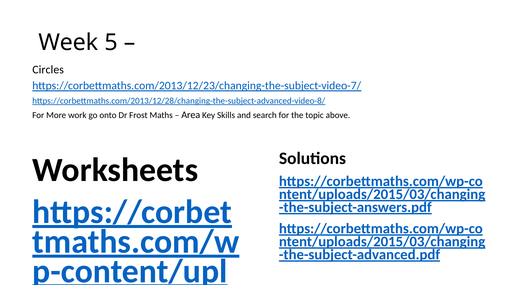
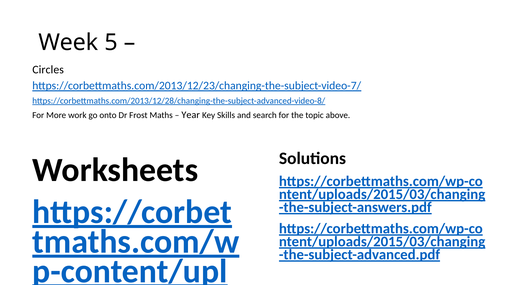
Area: Area -> Year (191, 115)
